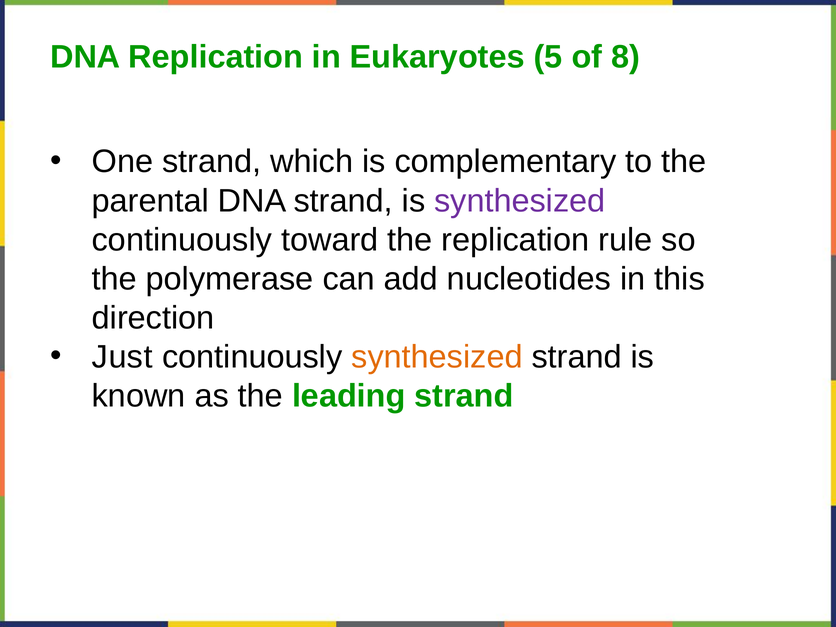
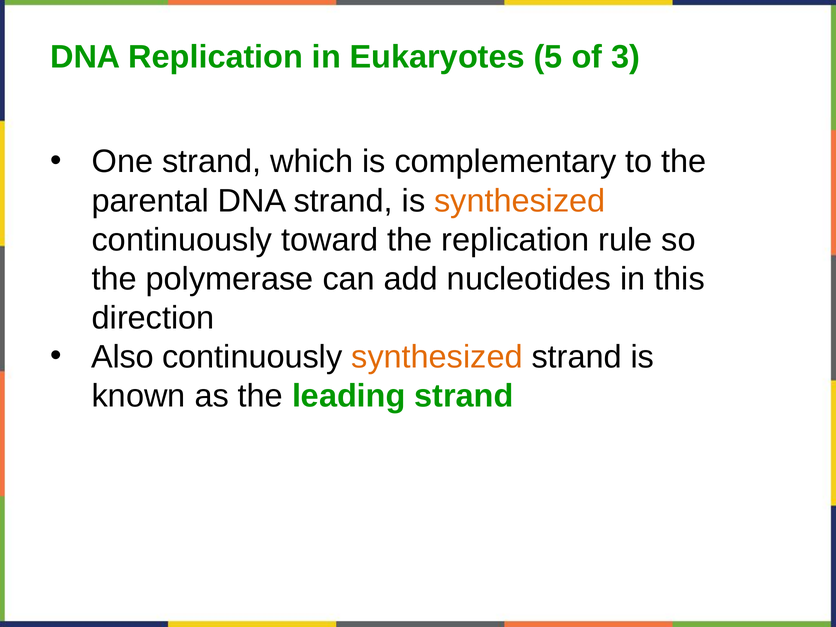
8: 8 -> 3 (625, 57)
synthesized colour: purple -> orange (520, 201)
Just: Just -> Also (123, 357)
